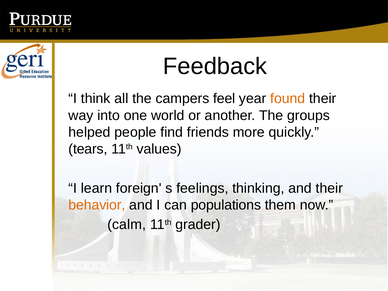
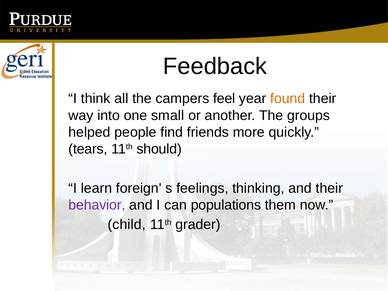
world: world -> small (168, 115)
values: values -> should (159, 149)
behavior colour: orange -> purple (97, 205)
calm: calm -> child (127, 225)
